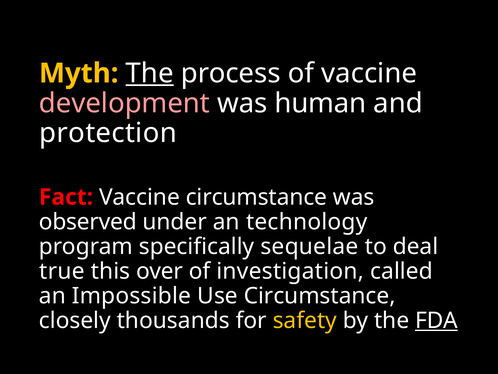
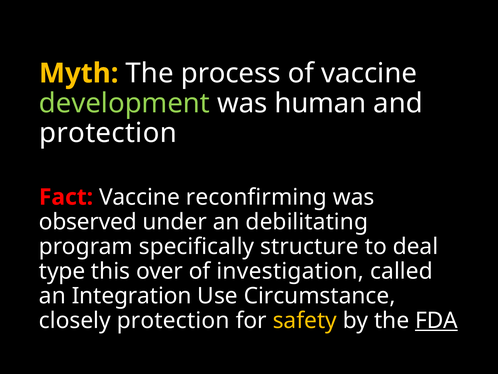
The underline: present -> none (150, 73)
development colour: pink -> light green (124, 103)
Vaccine circumstance: circumstance -> reconfirming (256, 197)
technology: technology -> debilitating (307, 222)
sequelae: sequelae -> structure (309, 246)
true: true -> type (62, 271)
Impossible: Impossible -> Integration (132, 295)
closely thousands: thousands -> protection (173, 320)
